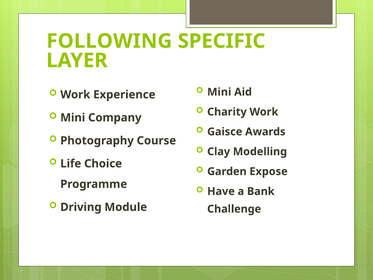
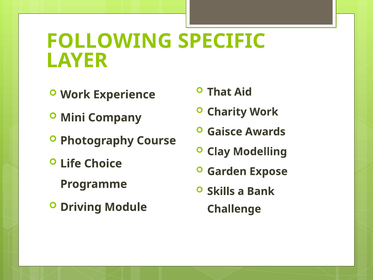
Mini: Mini -> That (219, 92)
Have: Have -> Skills (221, 191)
